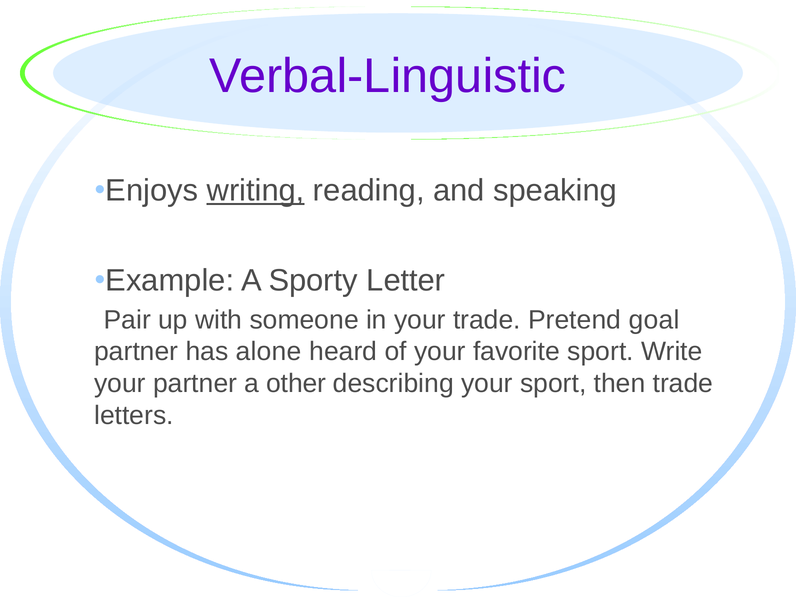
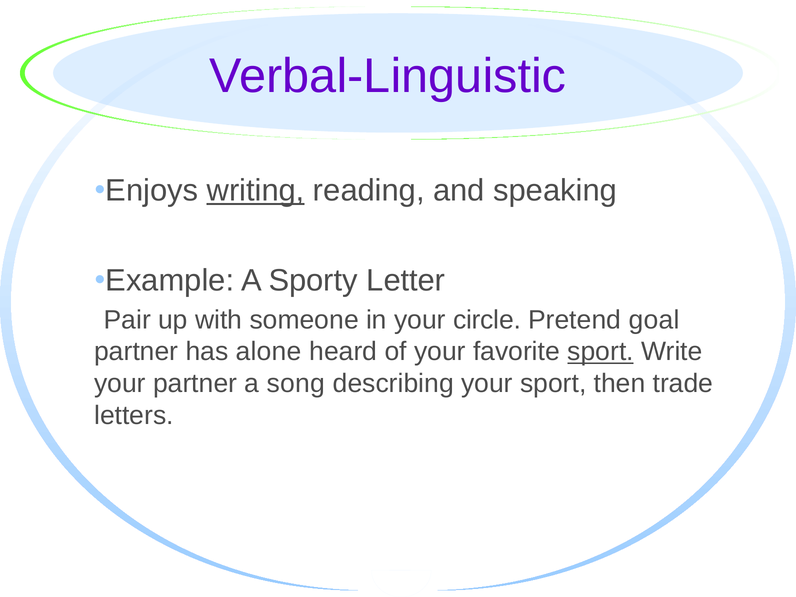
your trade: trade -> circle (487, 320)
sport underline: none -> present (601, 352)
other: other -> song (296, 384)
